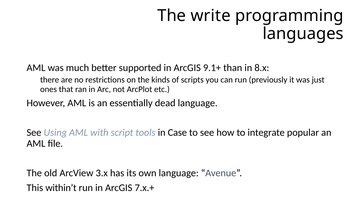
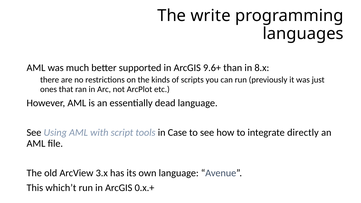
9.1+: 9.1+ -> 9.6+ (212, 68)
popular: popular -> directly (303, 133)
within’t: within’t -> which’t (61, 188)
7.x.+: 7.x.+ -> 0.x.+ (144, 188)
